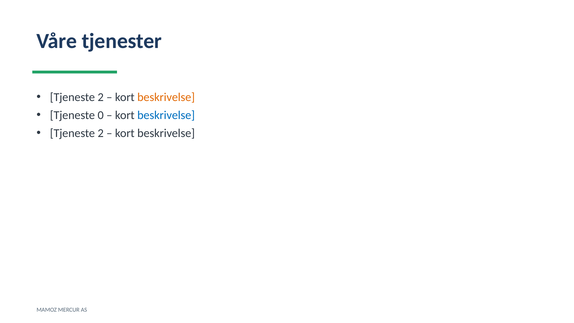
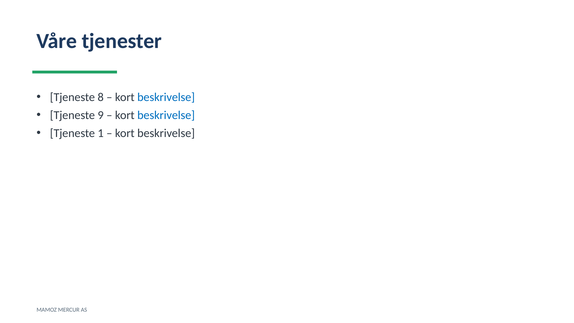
2: 2 -> 8 (101, 97)
beskrivelse colour: orange -> blue (166, 97)
0: 0 -> 9 (101, 115)
2: 2 -> 1 (101, 133)
